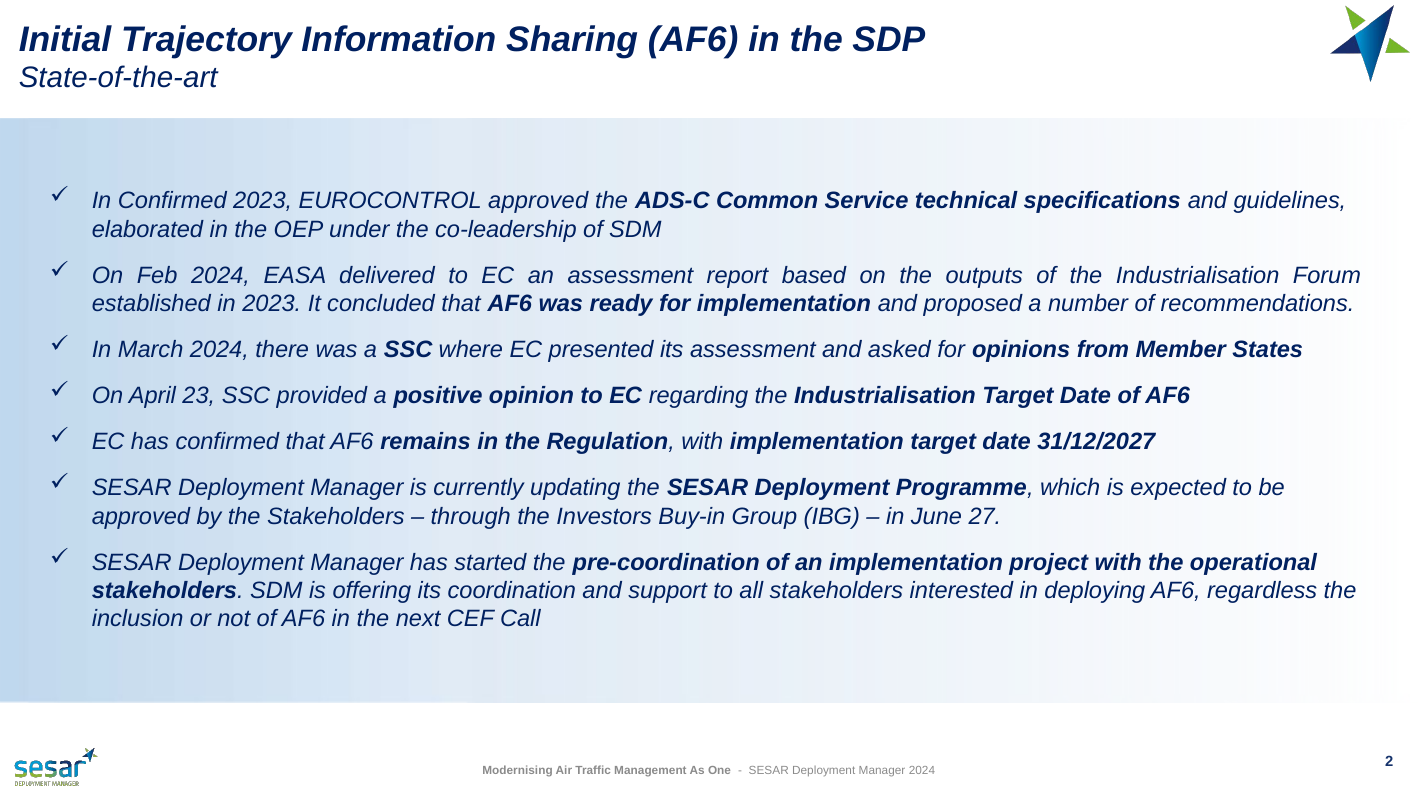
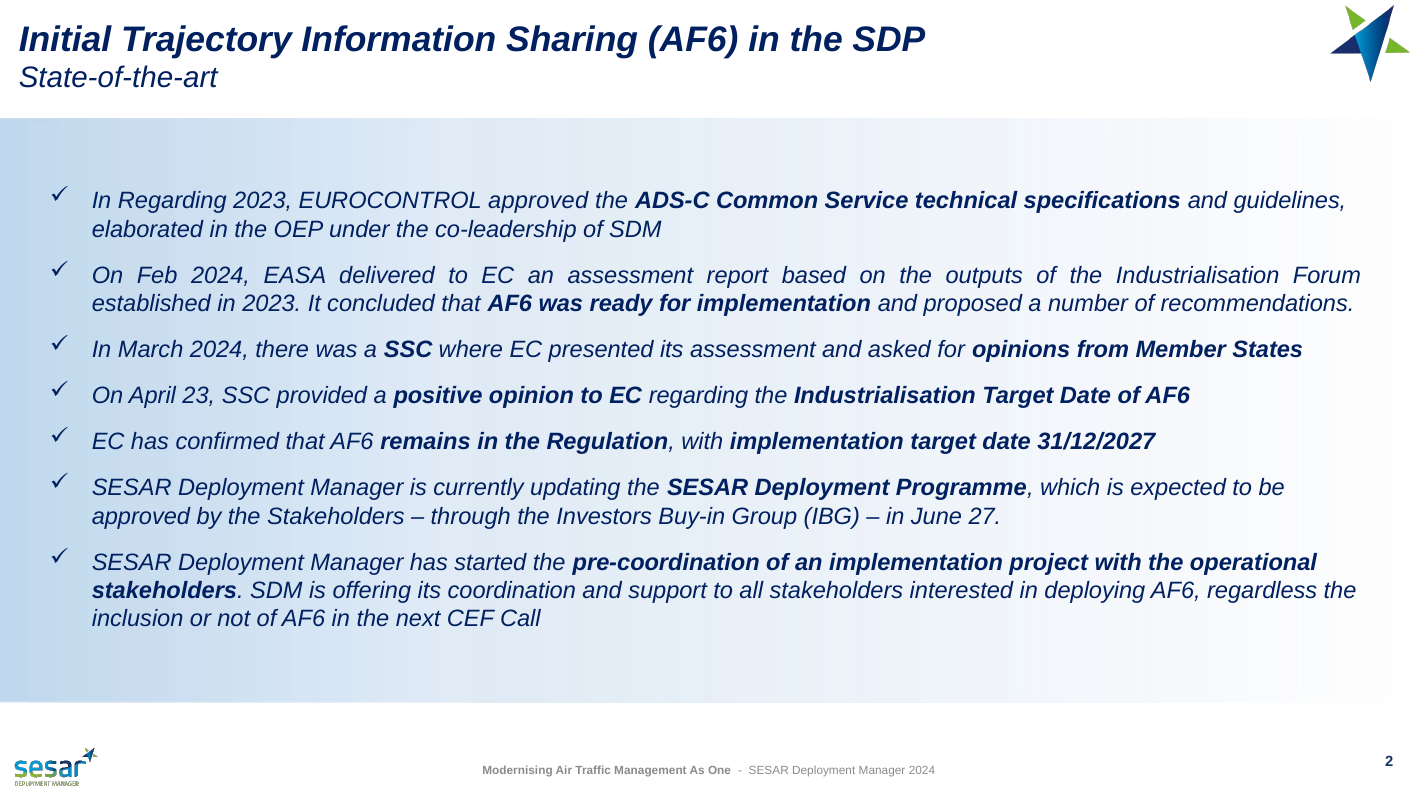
In Confirmed: Confirmed -> Regarding (172, 201)
